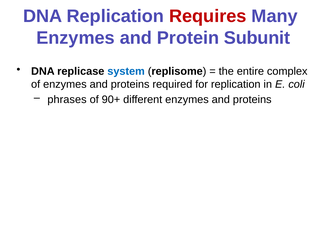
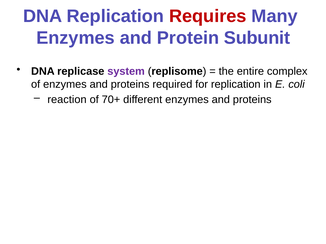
system colour: blue -> purple (126, 71)
phrases: phrases -> reaction (67, 100)
90+: 90+ -> 70+ (111, 100)
